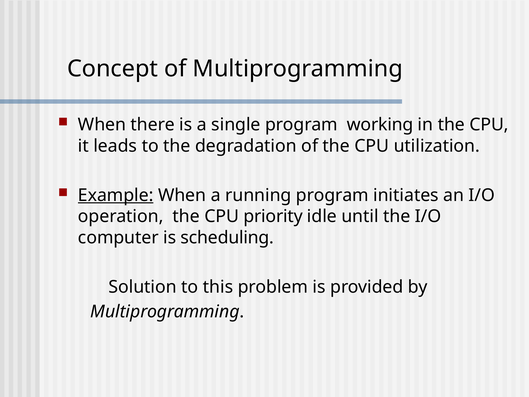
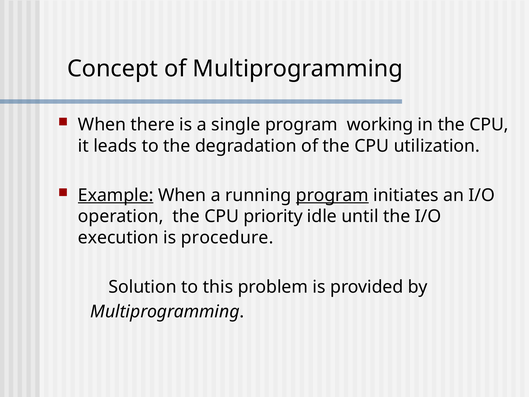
program underline: none -> present (332, 195)
computer: computer -> execution (118, 238)
scheduling: scheduling -> procedure (227, 238)
